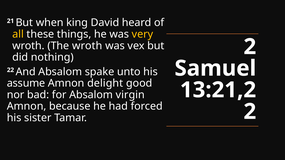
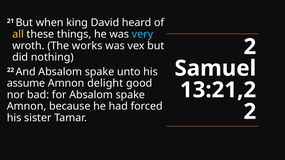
very colour: yellow -> light blue (142, 34)
The wroth: wroth -> works (87, 46)
for Absalom virgin: virgin -> spake (130, 95)
